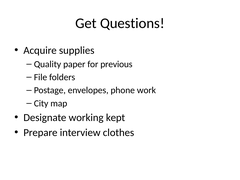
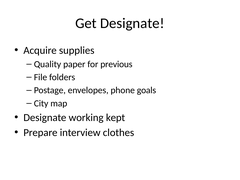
Get Questions: Questions -> Designate (132, 23)
work: work -> goals (146, 90)
